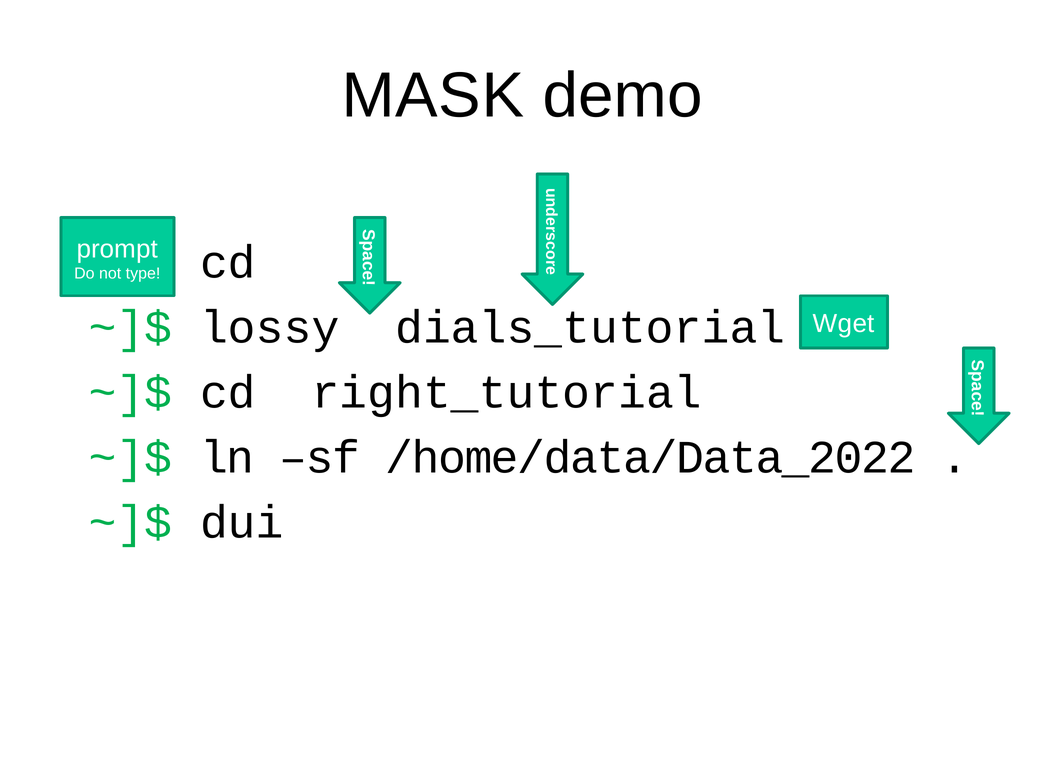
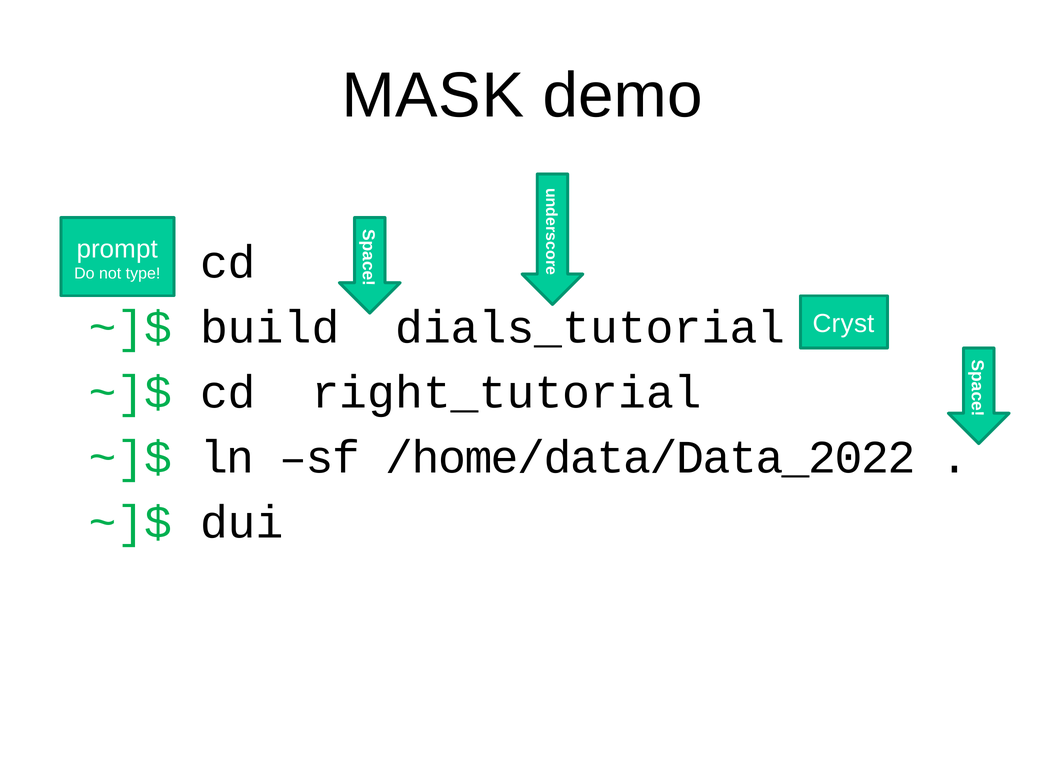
lossy: lossy -> build (270, 327)
Wget: Wget -> Cryst (844, 324)
